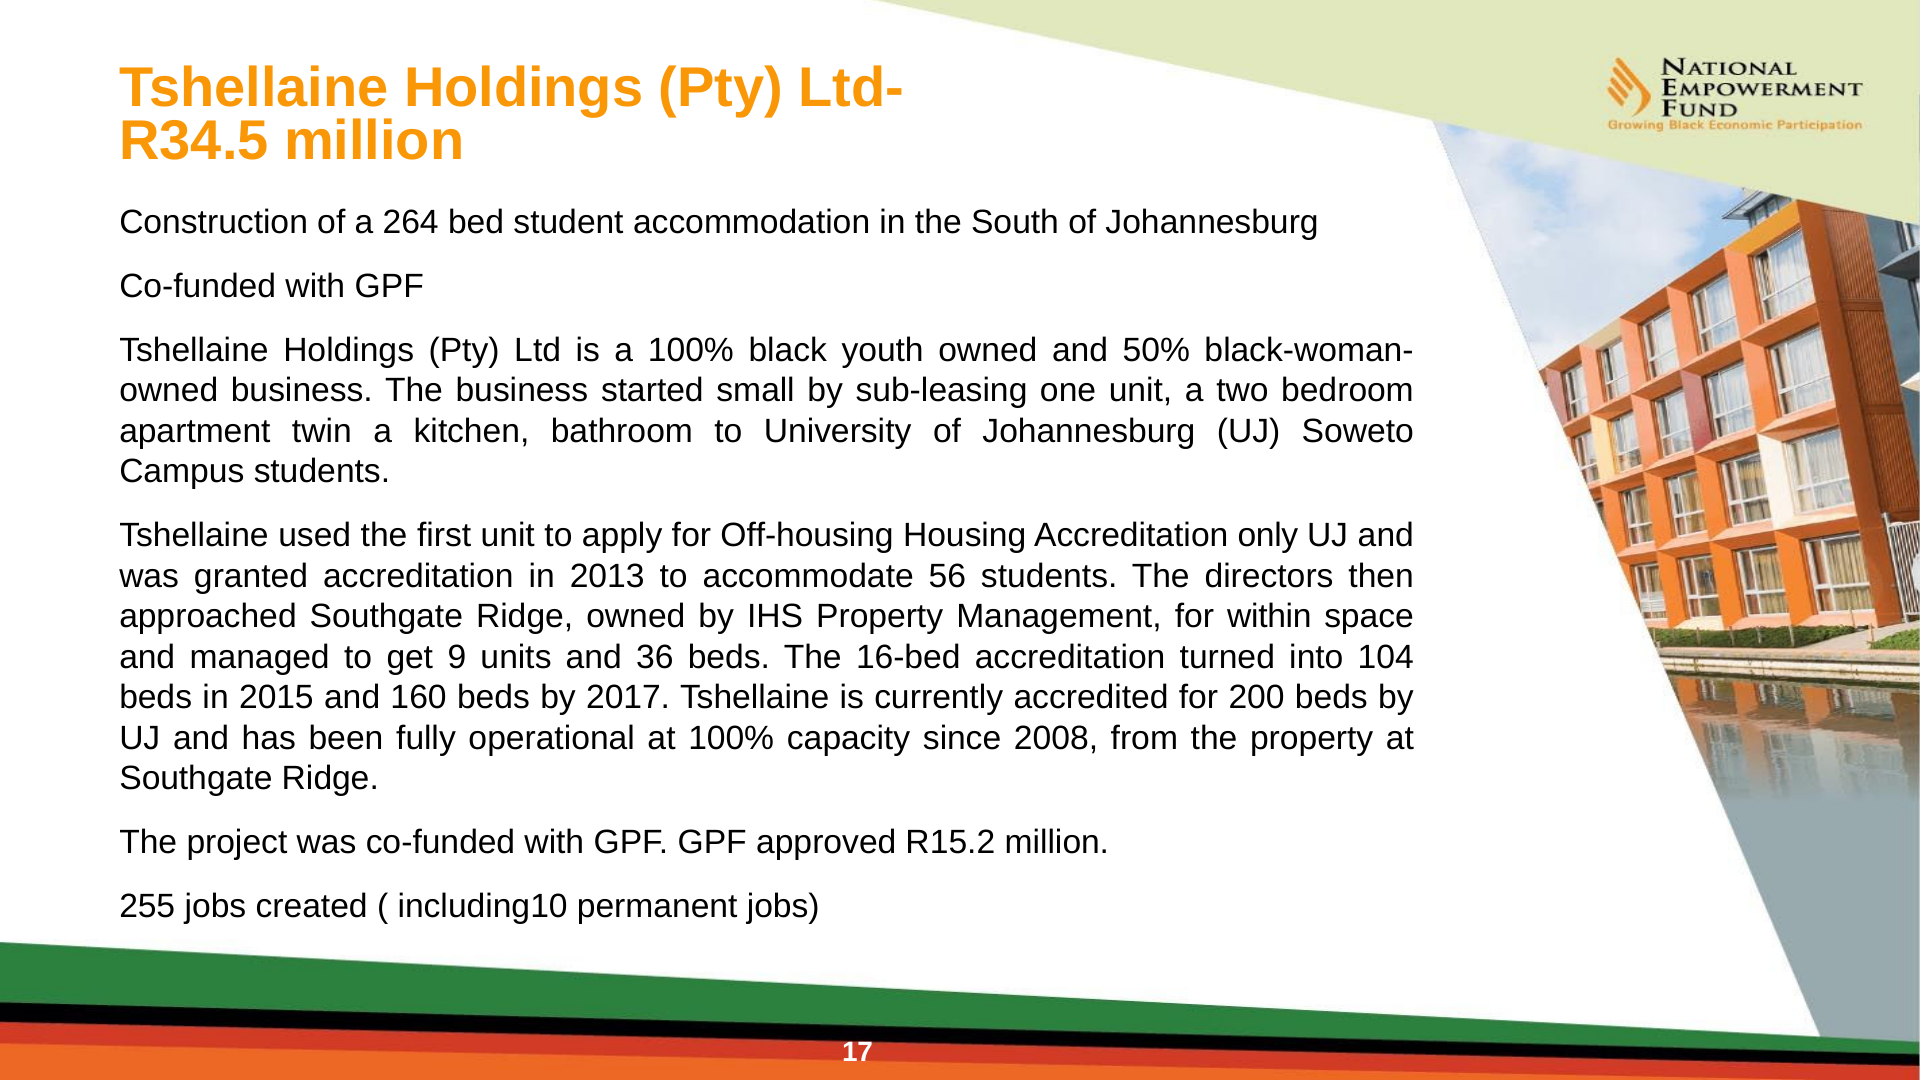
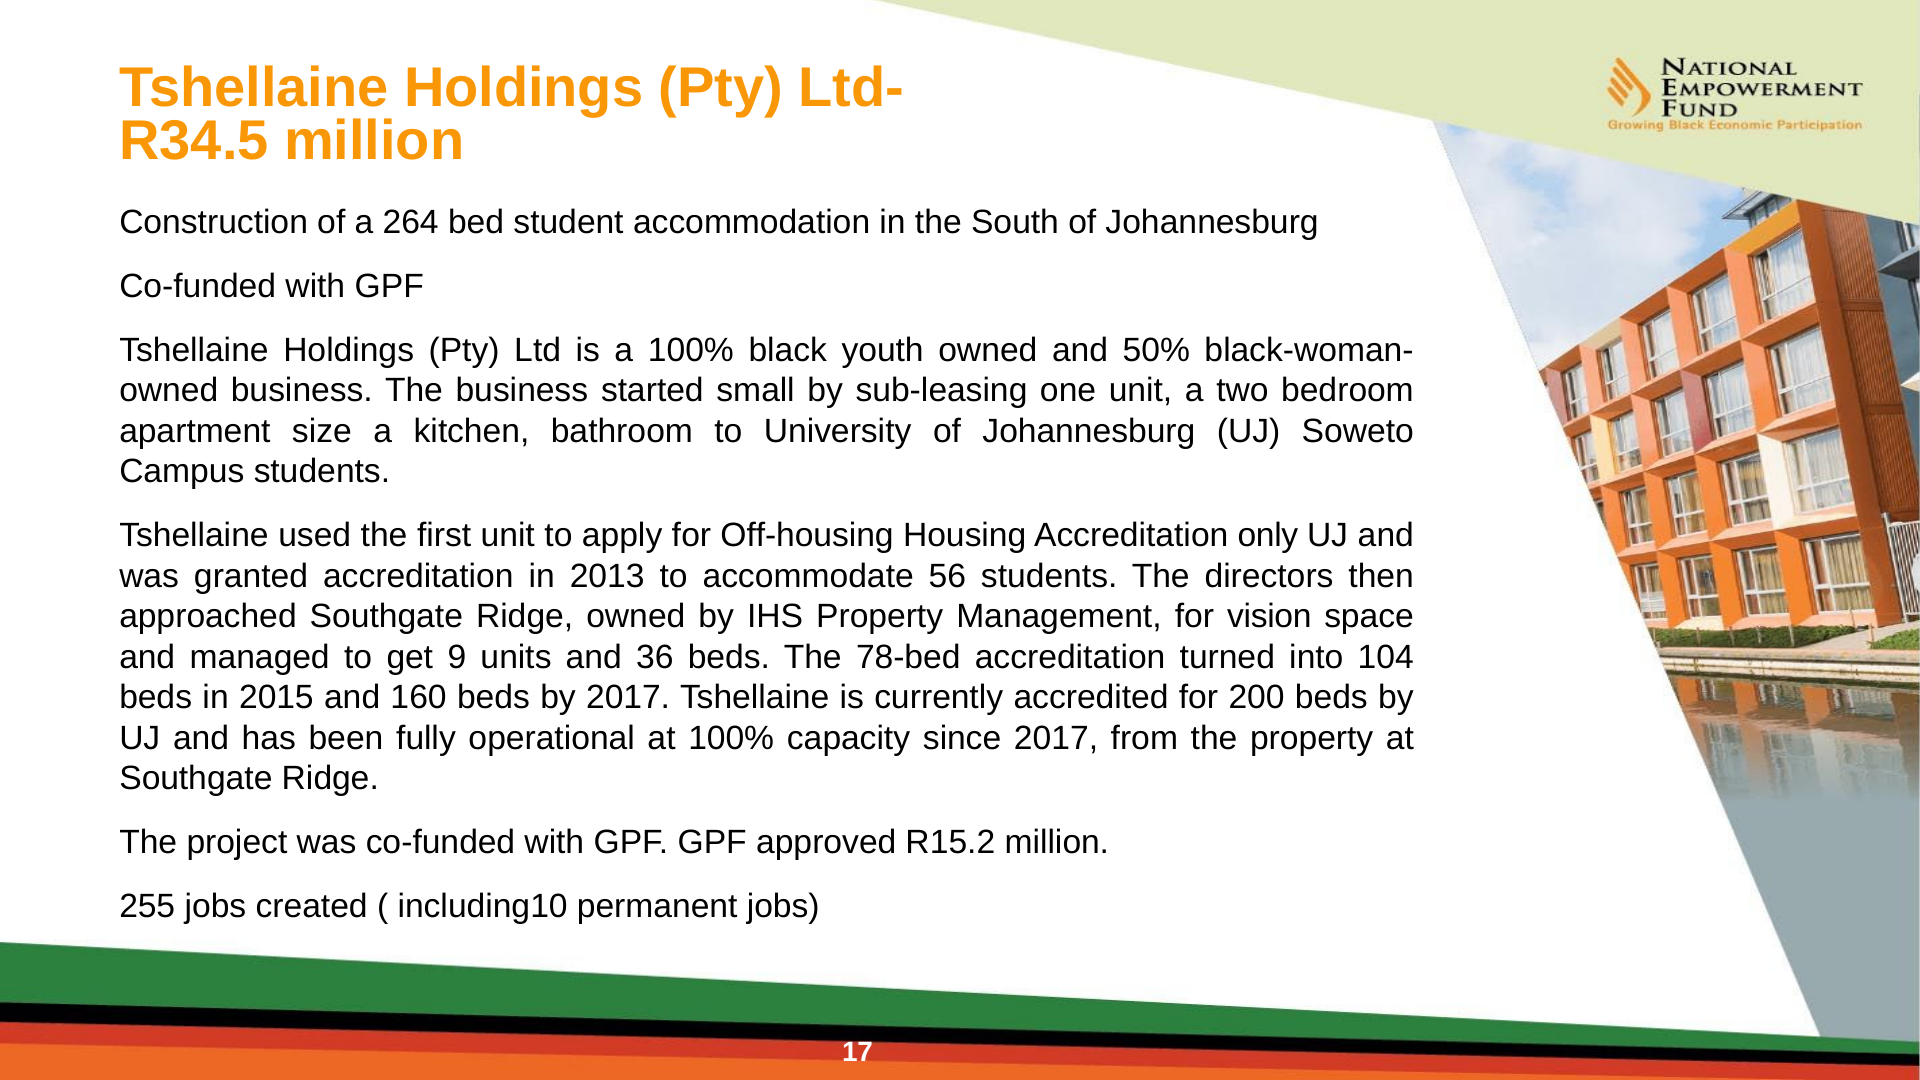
twin: twin -> size (322, 431)
within: within -> vision (1269, 617)
16-bed: 16-bed -> 78-bed (908, 657)
since 2008: 2008 -> 2017 (1056, 738)
